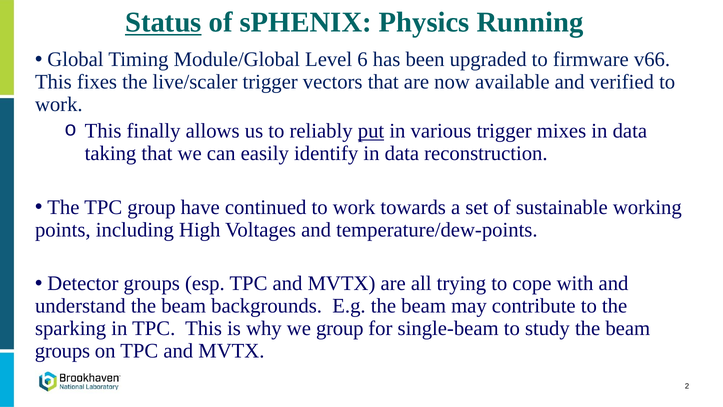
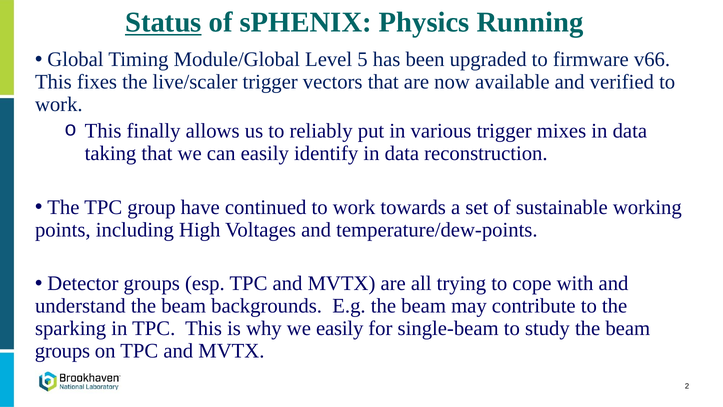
6: 6 -> 5 (362, 59)
put underline: present -> none (371, 131)
we group: group -> easily (340, 328)
